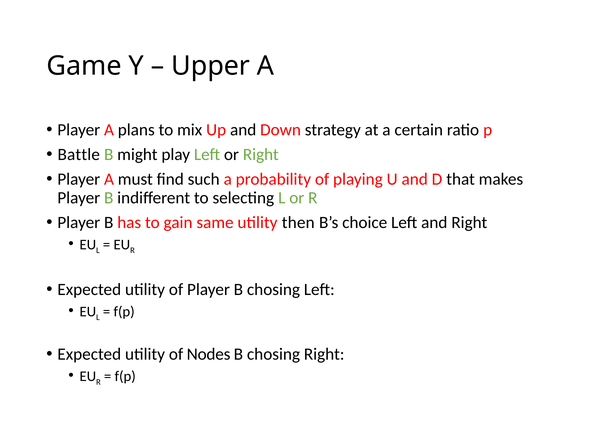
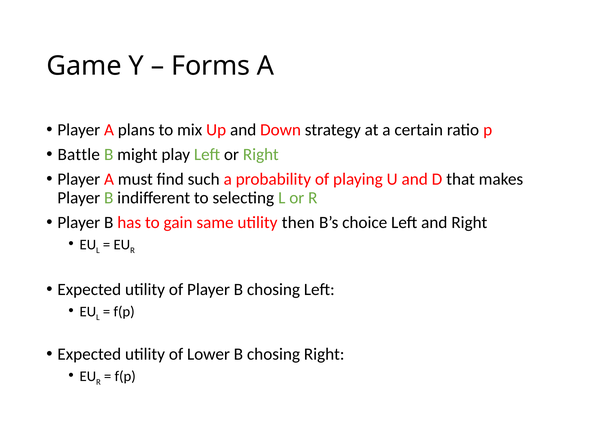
Upper: Upper -> Forms (211, 66)
Nodes: Nodes -> Lower (208, 354)
